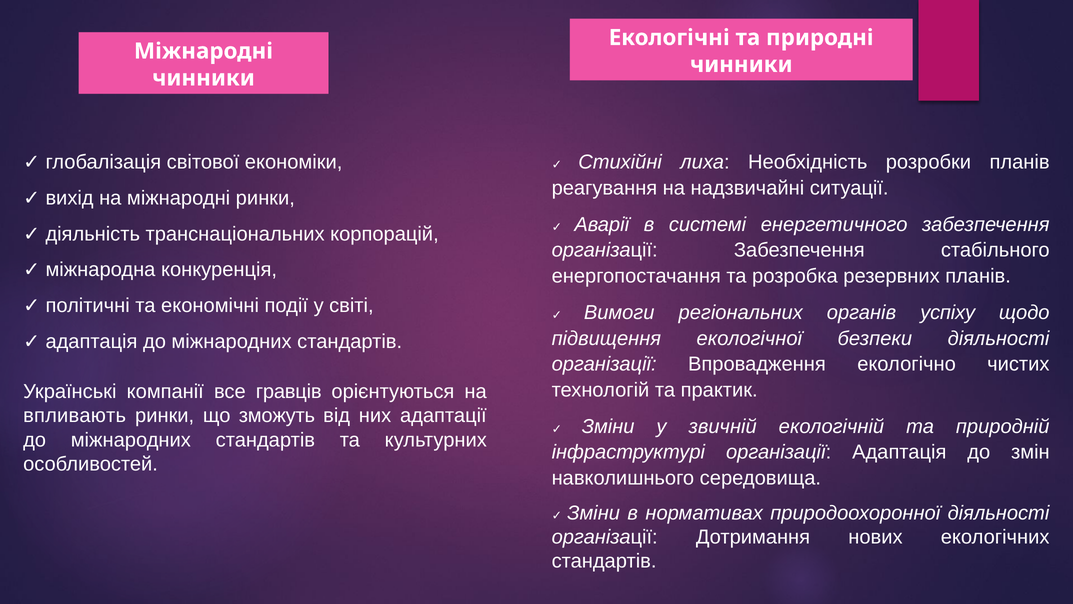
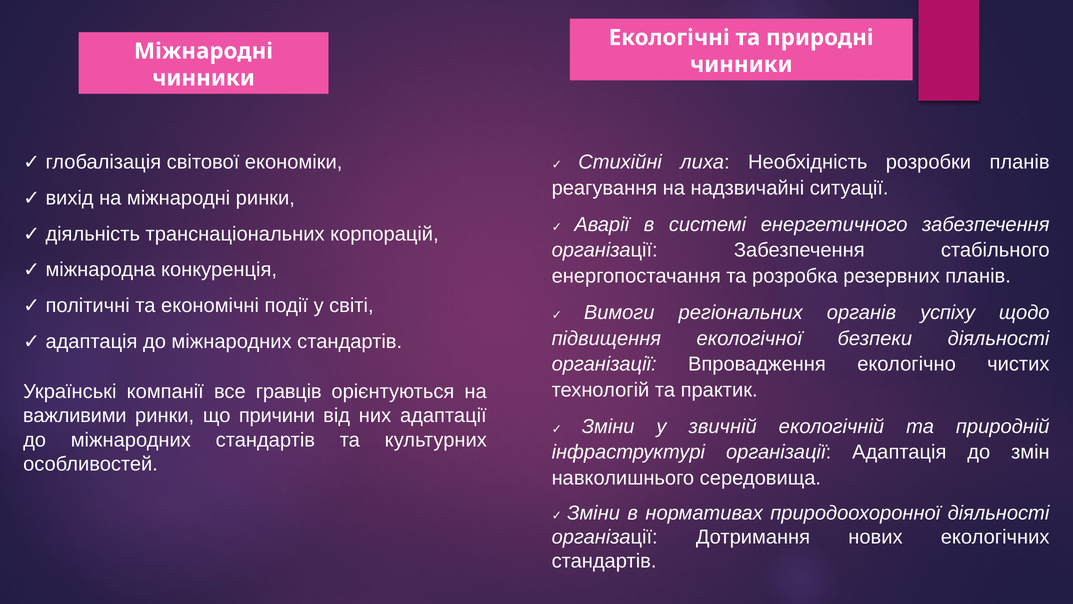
впливають: впливають -> важливими (75, 415)
зможуть: зможуть -> причини (277, 415)
